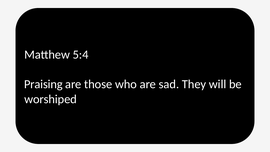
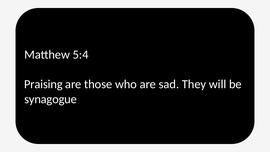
worshiped: worshiped -> synagogue (51, 99)
